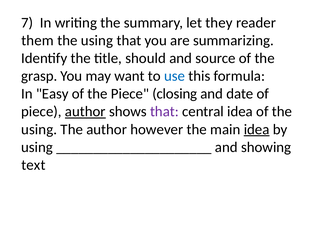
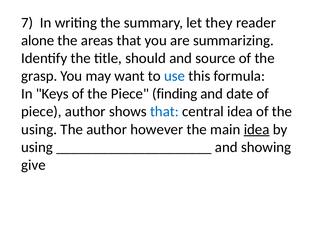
them: them -> alone (38, 41)
using: using -> areas (97, 41)
Easy: Easy -> Keys (52, 94)
closing: closing -> finding (175, 94)
author underline: present -> none (85, 112)
that colour: purple -> blue (164, 112)
text: text -> give (33, 165)
